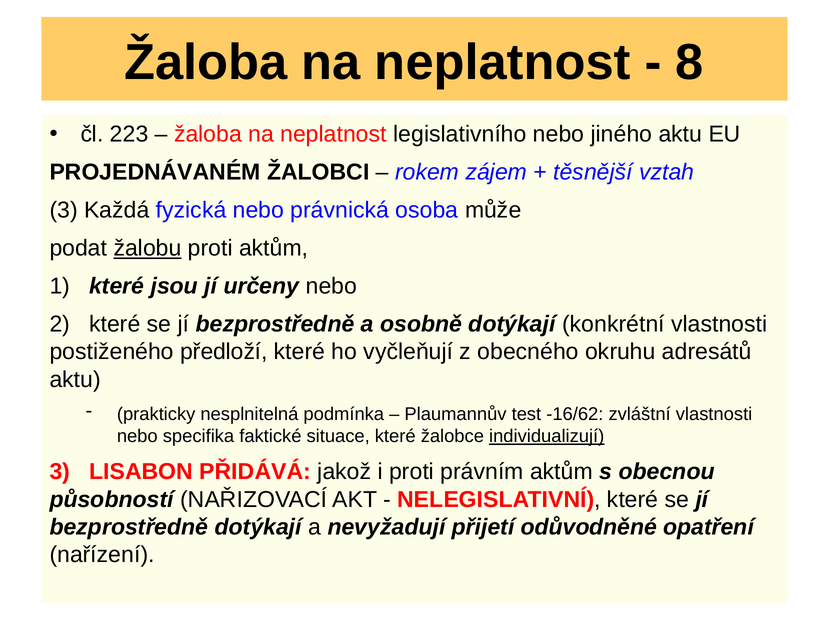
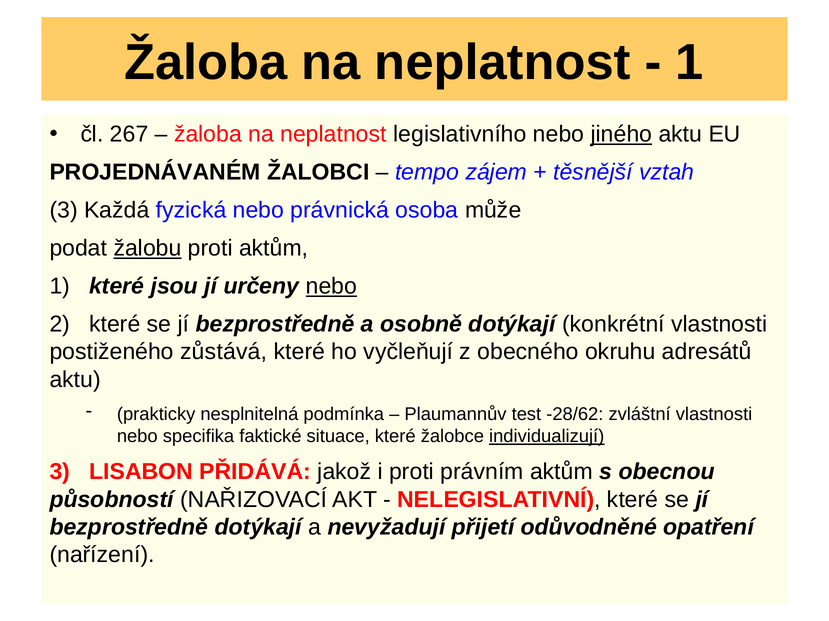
8: 8 -> 1 (690, 62)
223: 223 -> 267 (129, 134)
jiného underline: none -> present (621, 134)
rokem: rokem -> tempo (427, 172)
nebo underline: none -> present (331, 287)
předloží: předloží -> zůstává (224, 352)
-16/62: -16/62 -> -28/62 (575, 415)
